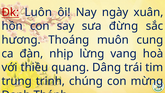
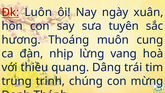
đừng: đừng -> tuyên (124, 26)
